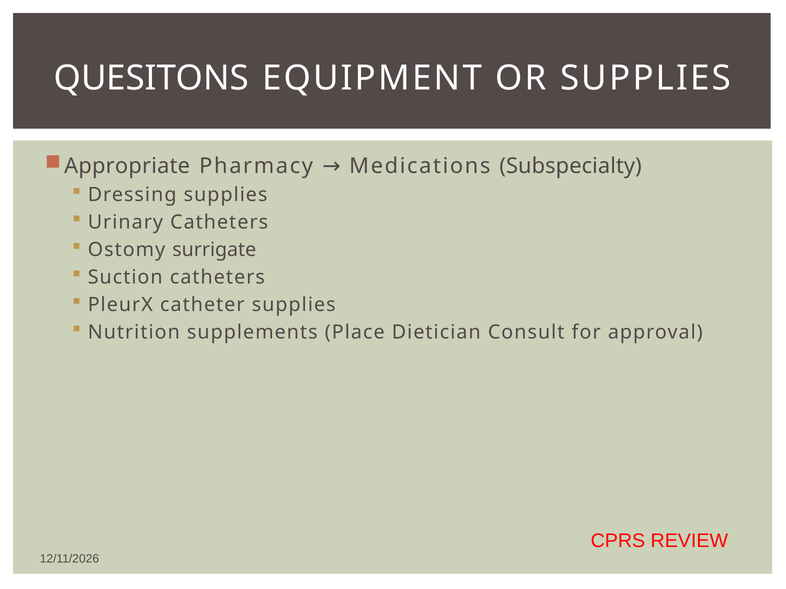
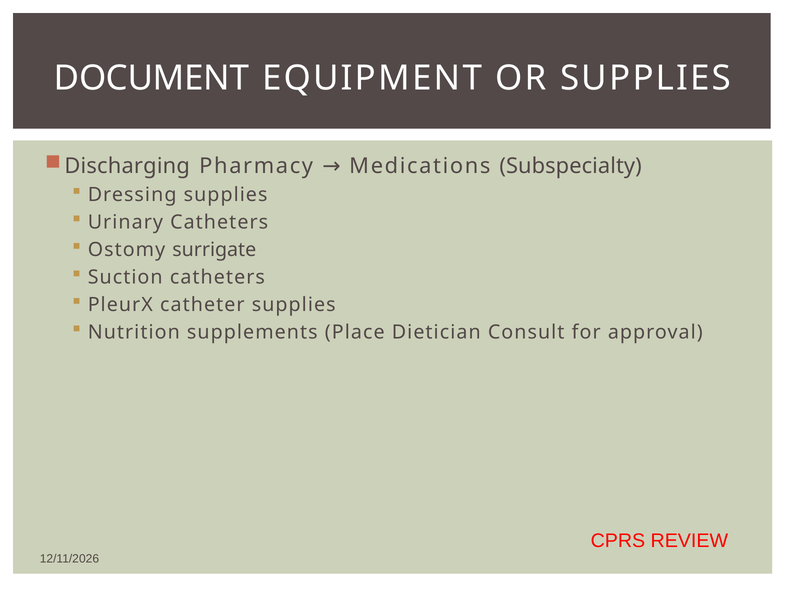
QUESITONS: QUESITONS -> DOCUMENT (151, 78)
Appropriate: Appropriate -> Discharging (127, 166)
